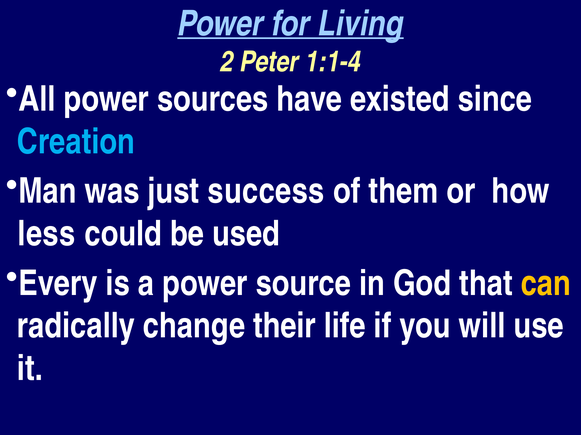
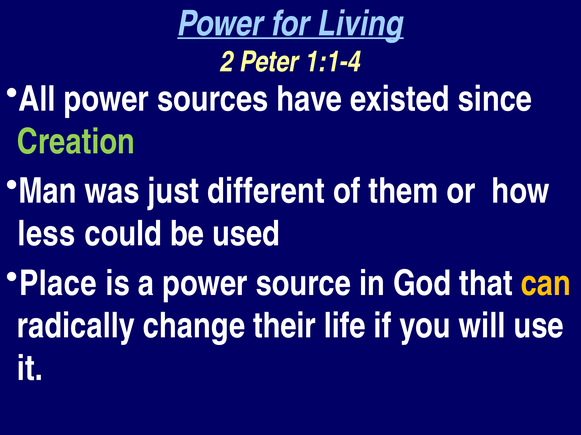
Creation colour: light blue -> light green (76, 142)
success: success -> different (266, 192)
Every: Every -> Place (58, 284)
